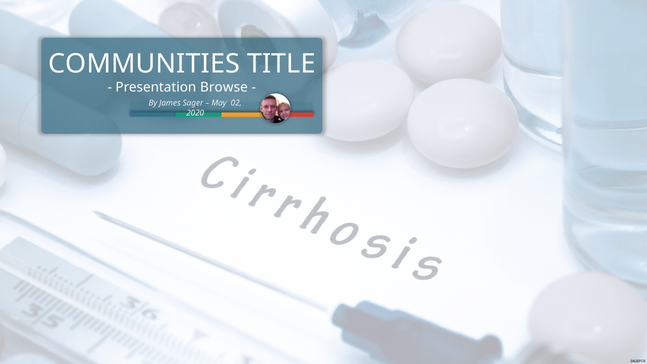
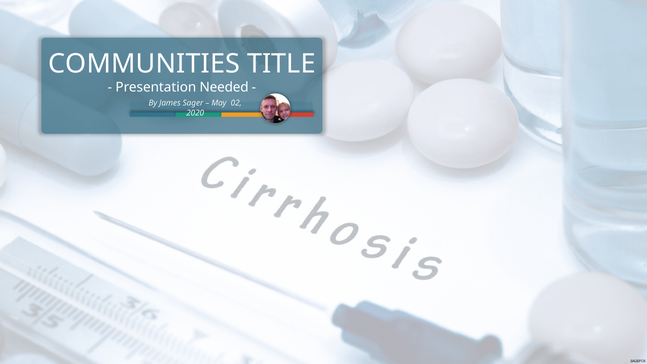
Browse: Browse -> Needed (224, 87)
